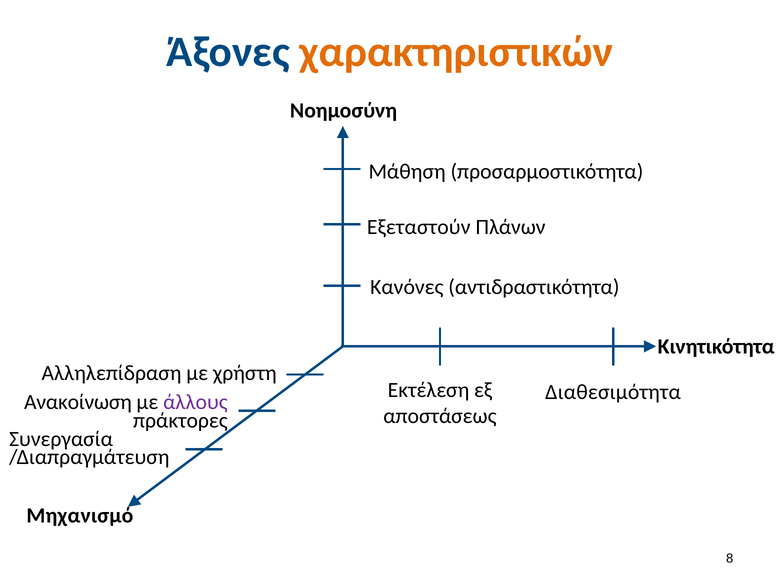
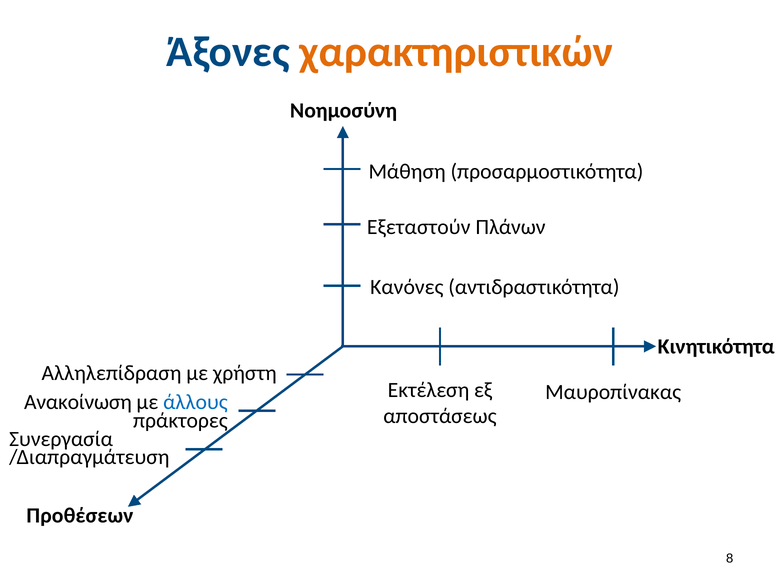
Διαθεσιμότητα: Διαθεσιμότητα -> Μαυροπίνακας (613, 392)
άλλους colour: purple -> blue (195, 402)
Μηχανισμό: Μηχανισμό -> Προθέσεων (80, 515)
